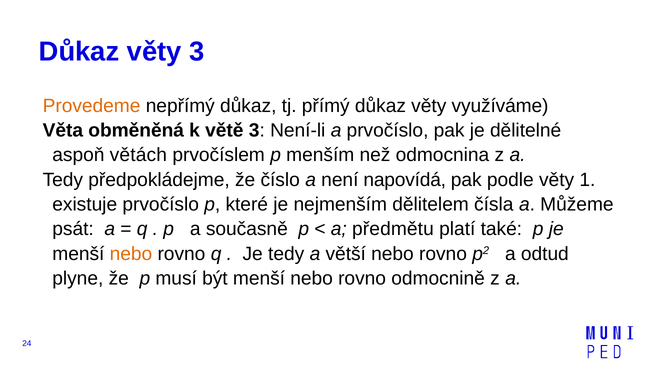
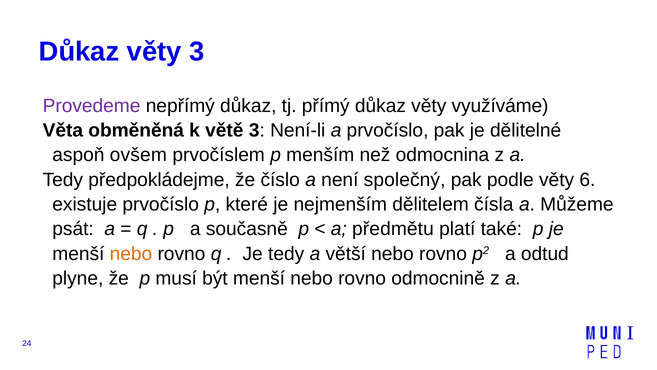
Provedeme colour: orange -> purple (92, 106)
větách: větách -> ovšem (138, 155)
napovídá: napovídá -> společný (405, 180)
1: 1 -> 6 (587, 180)
